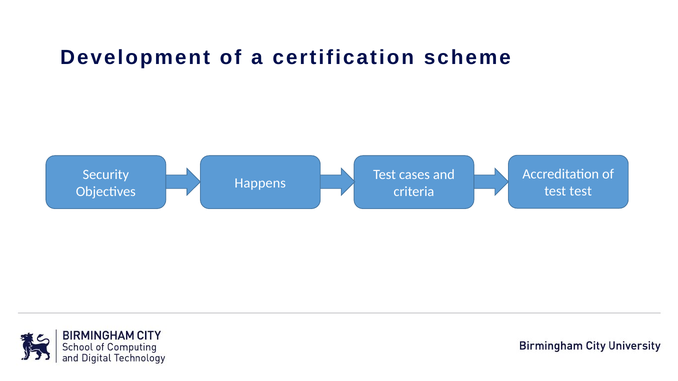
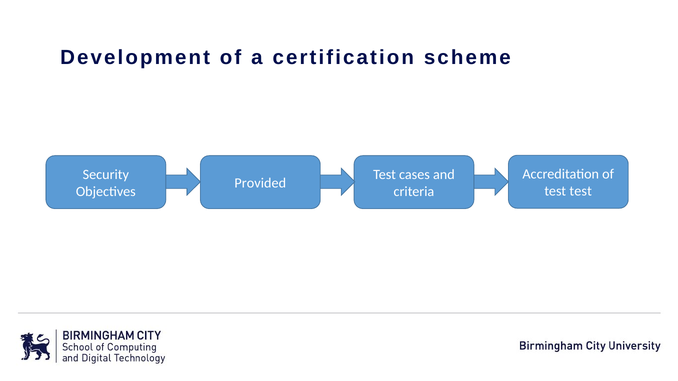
Happens: Happens -> Provided (260, 183)
